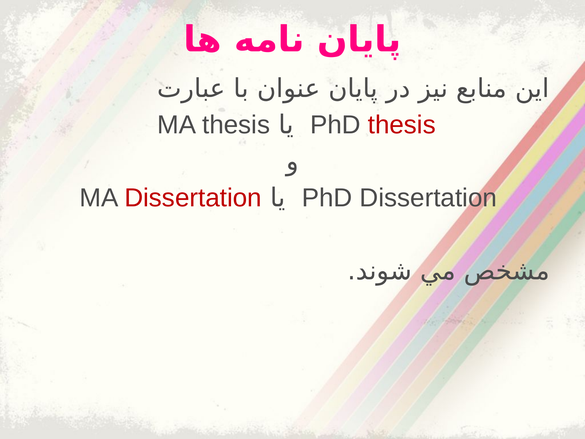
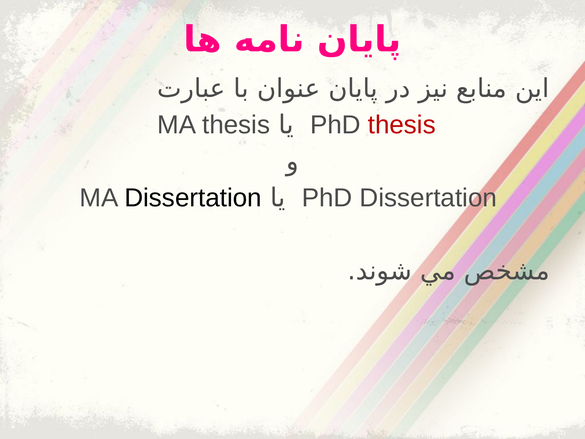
Dissertation colour: red -> black (193, 198)
